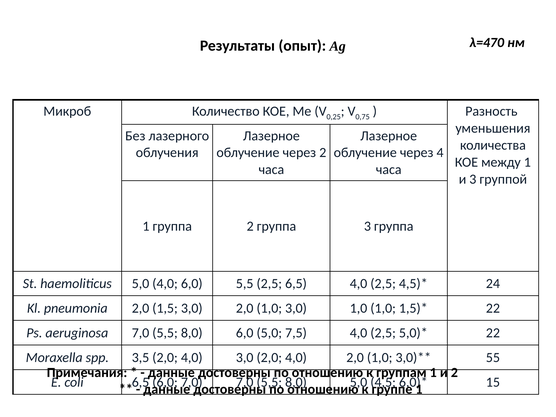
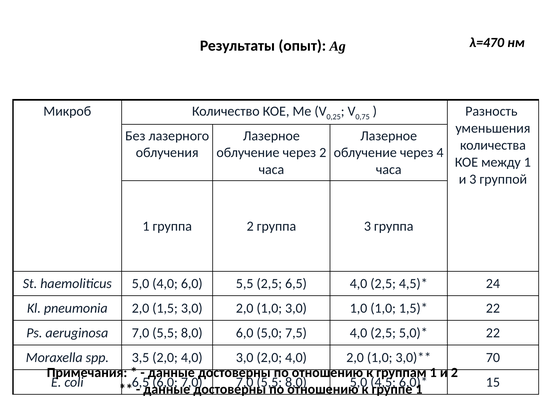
55: 55 -> 70 (493, 357)
